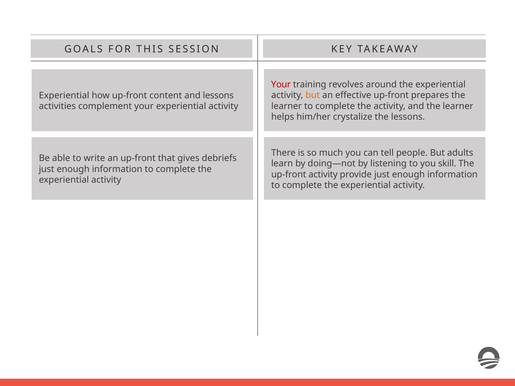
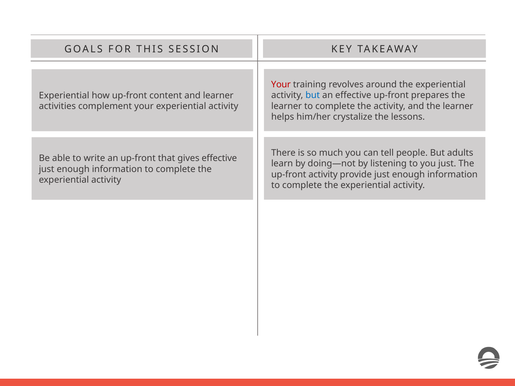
but colour: orange -> blue (313, 95)
and lessons: lessons -> learner (218, 95)
gives debriefs: debriefs -> effective (219, 158)
you skill: skill -> just (447, 164)
